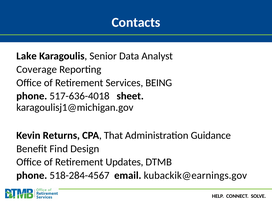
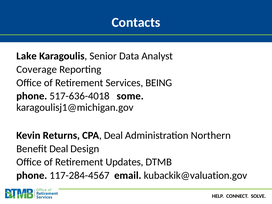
sheet: sheet -> some (130, 96)
CPA That: That -> Deal (113, 135)
Guidance: Guidance -> Northern (211, 135)
Benefit Find: Find -> Deal (59, 149)
518-284-4567: 518-284-4567 -> 117-284-4567 (79, 175)
kubackik@earnings.gov: kubackik@earnings.gov -> kubackik@valuation.gov (195, 175)
